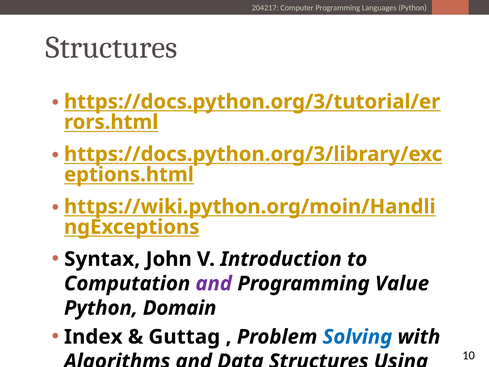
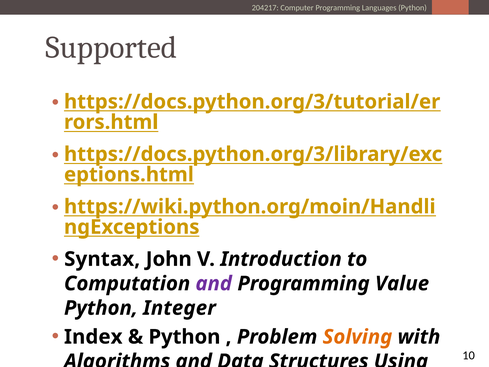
Structures: Structures -> Supported (111, 47)
Domain: Domain -> Integer (179, 308)
Guttag: Guttag -> Python (184, 337)
Solving colour: blue -> orange (357, 337)
